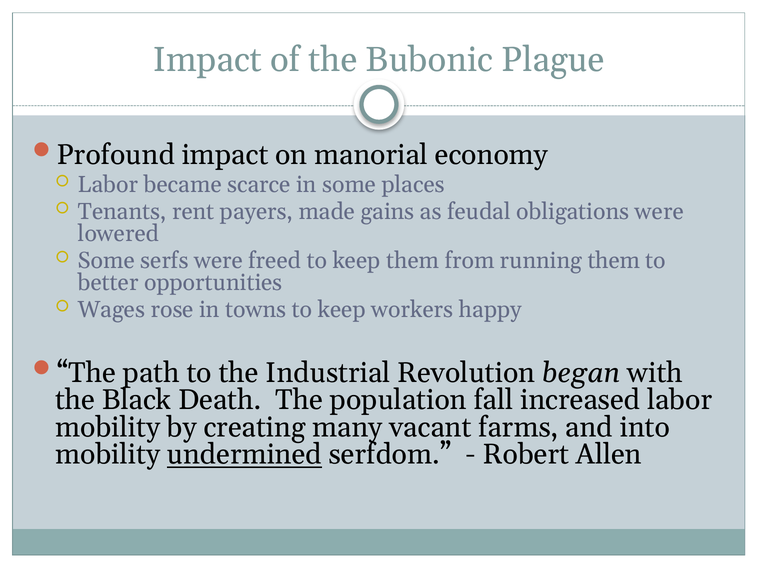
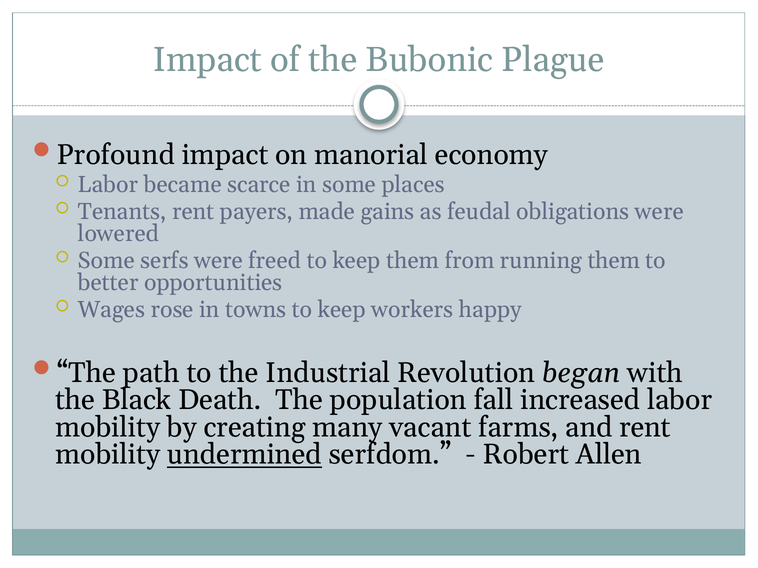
and into: into -> rent (645, 428)
